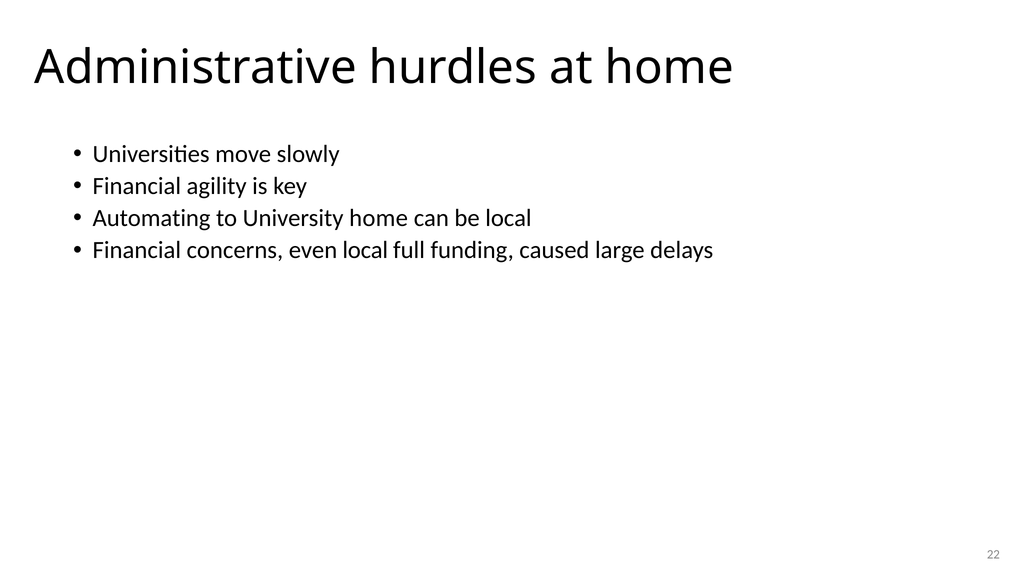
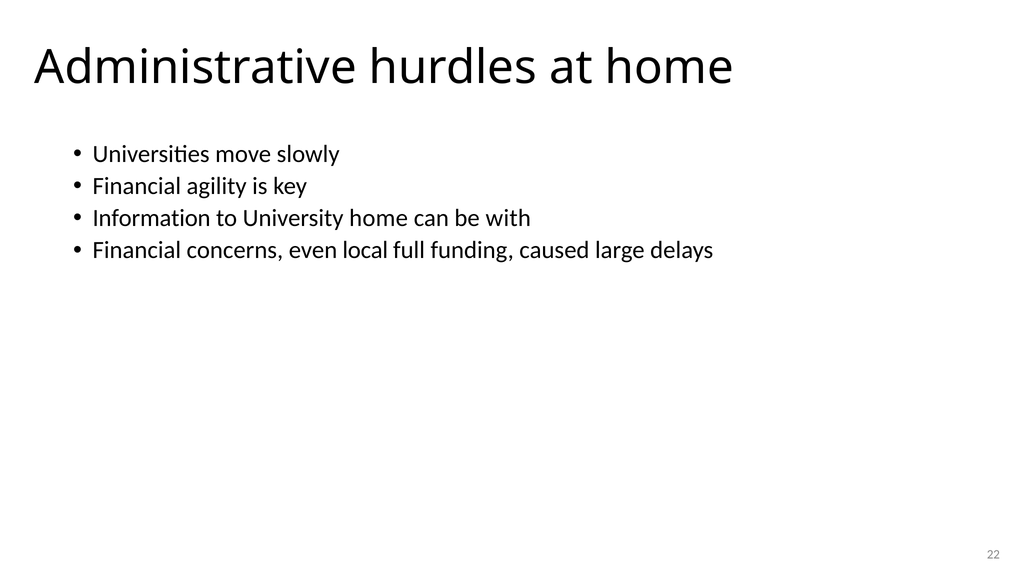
Automating: Automating -> Information (152, 218)
be local: local -> with (508, 218)
